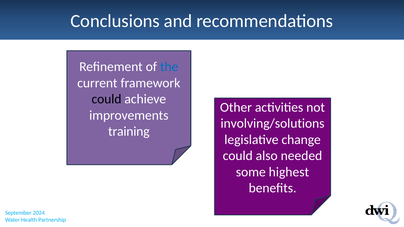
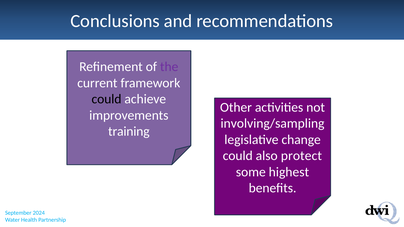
the colour: blue -> purple (169, 67)
involving/solutions: involving/solutions -> involving/sampling (273, 124)
needed: needed -> protect (301, 156)
